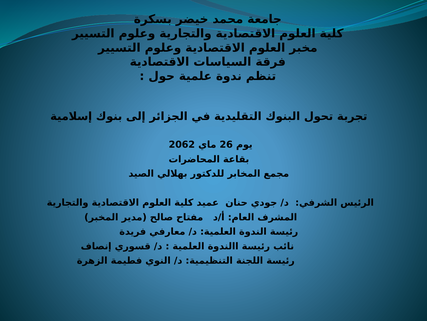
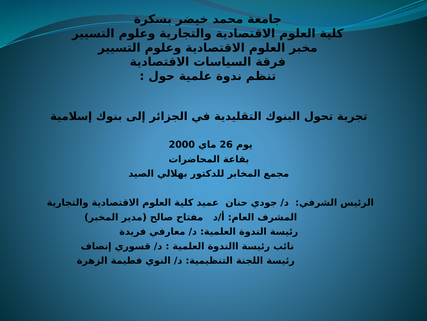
2062: 2062 -> 2000 (182, 144)
